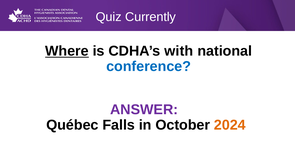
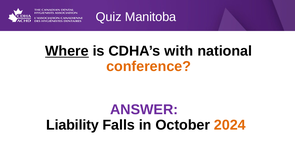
Currently: Currently -> Manitoba (151, 17)
conference colour: blue -> orange (149, 66)
Québec: Québec -> Liability (72, 125)
